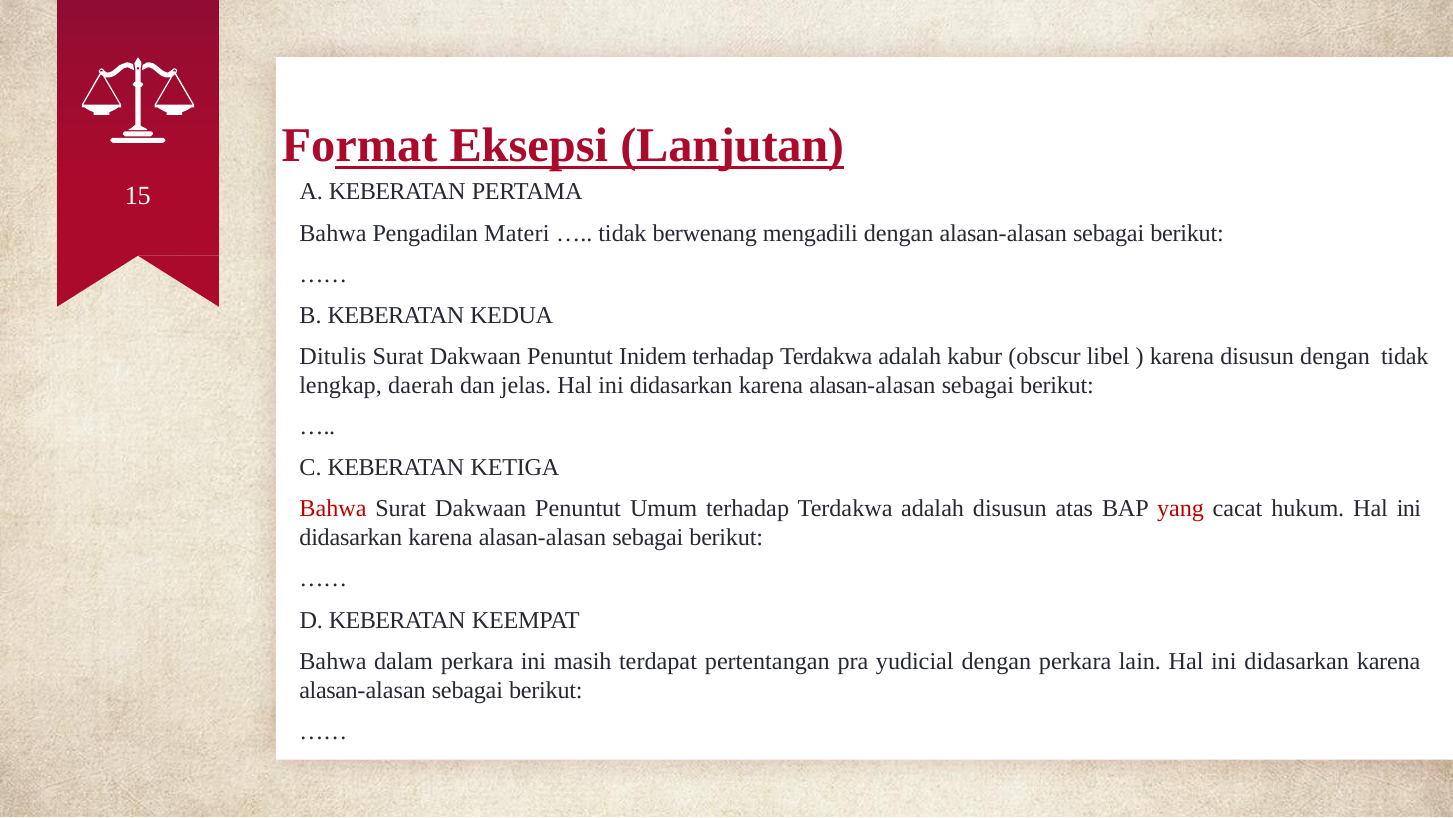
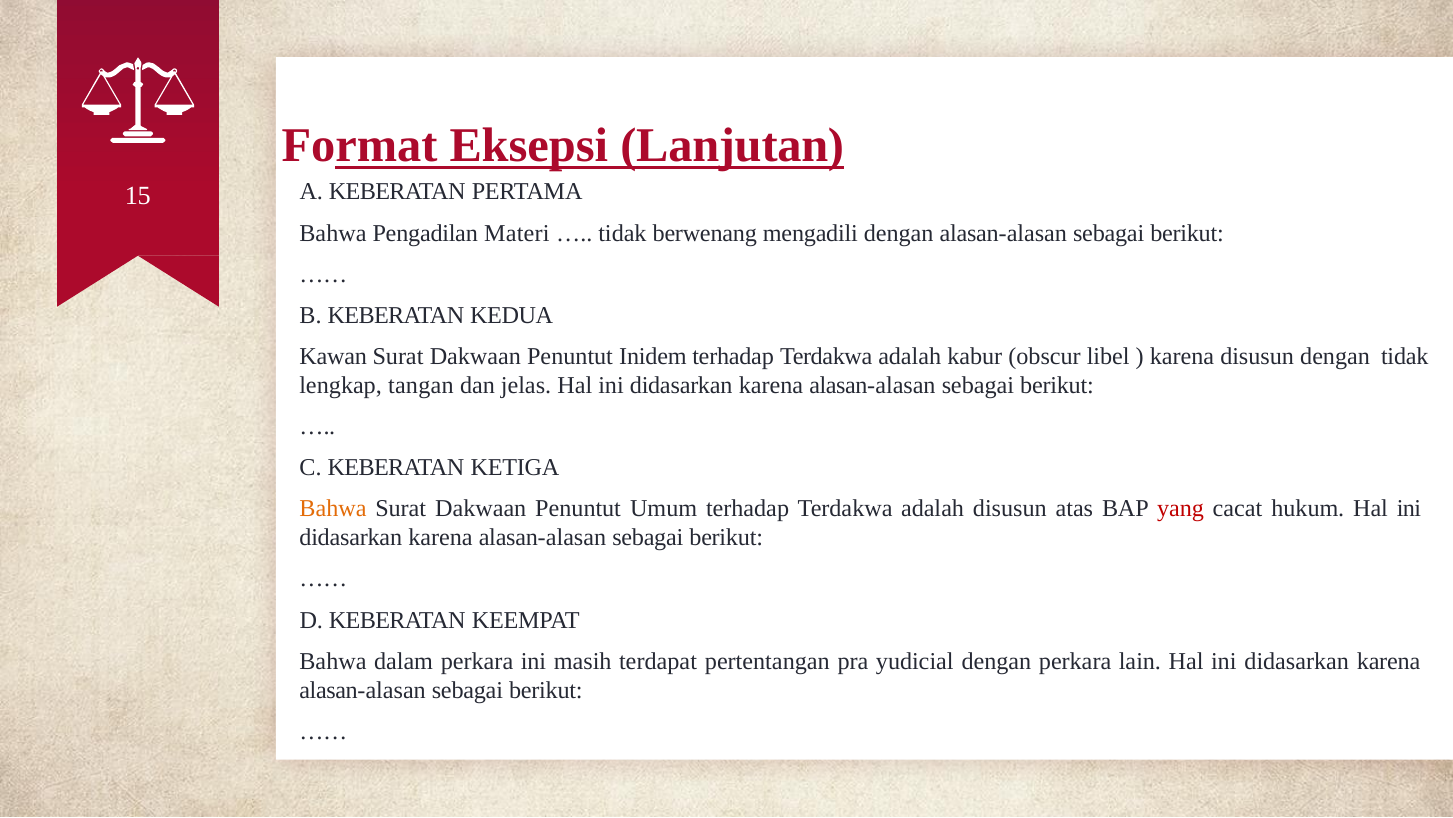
Ditulis: Ditulis -> Kawan (333, 357)
daerah: daerah -> tangan (421, 386)
Bahwa colour: red -> orange (333, 509)
